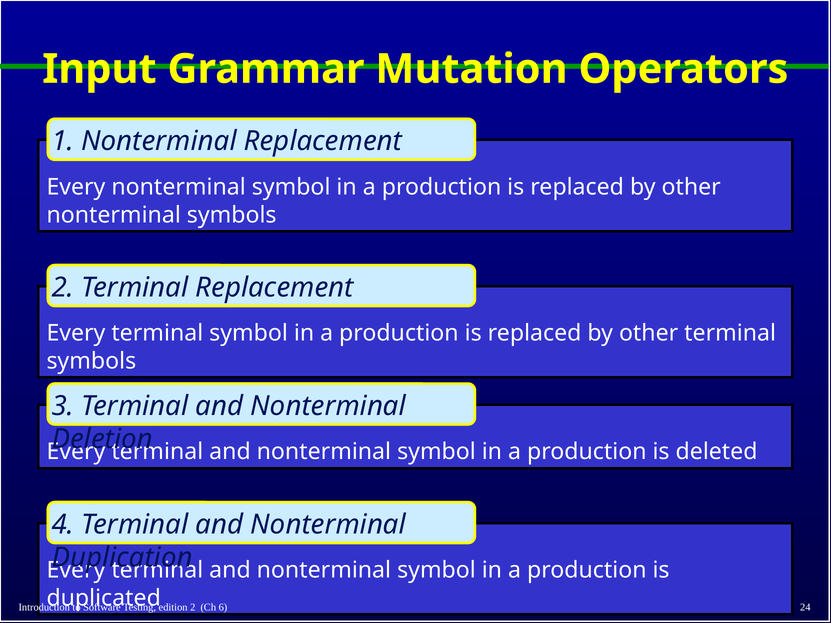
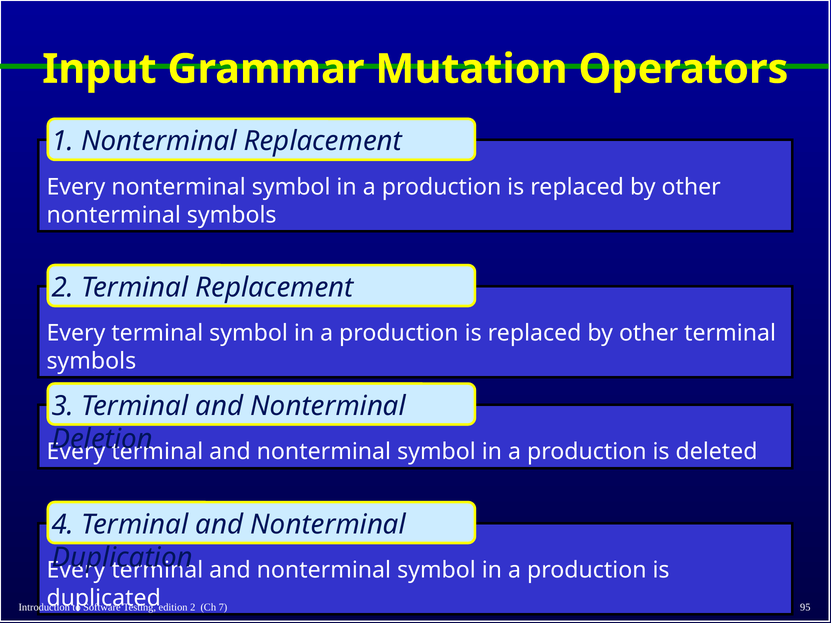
6: 6 -> 7 (223, 608)
24: 24 -> 95 (805, 608)
